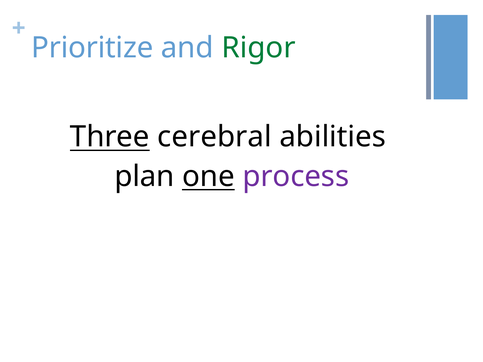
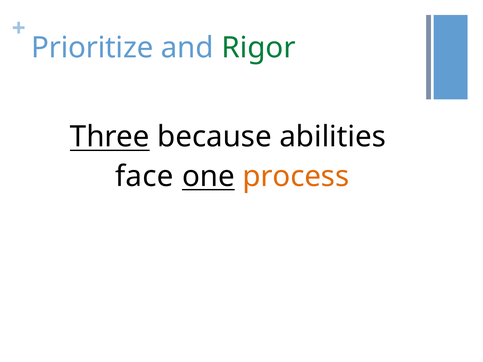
cerebral: cerebral -> because (214, 137)
plan: plan -> face (144, 176)
process colour: purple -> orange (296, 176)
